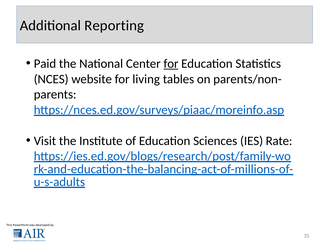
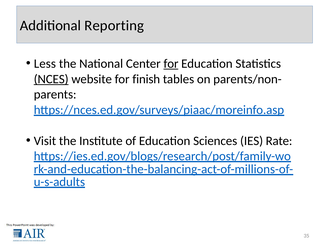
Paid: Paid -> Less (45, 64)
NCES underline: none -> present (51, 79)
living: living -> finish (146, 79)
